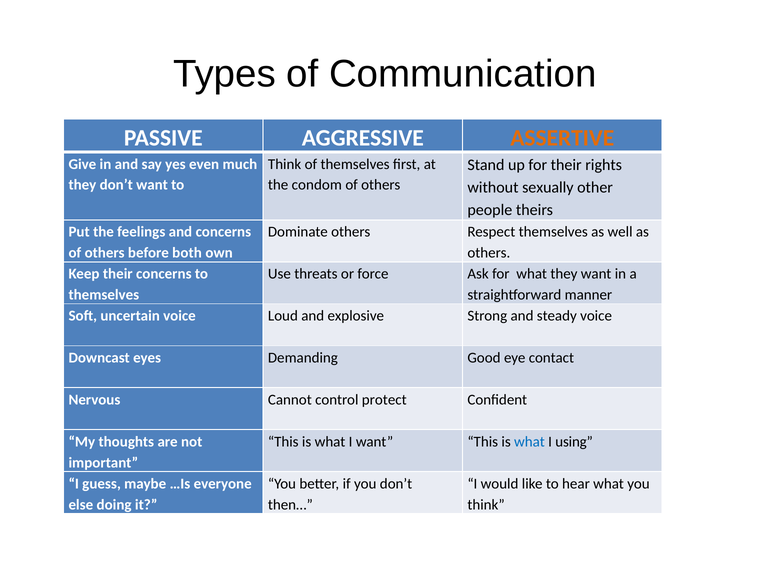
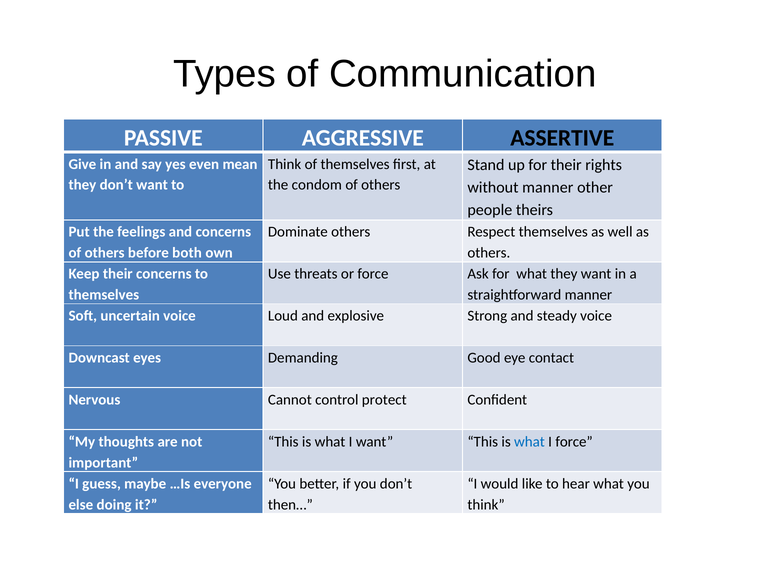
ASSERTIVE colour: orange -> black (562, 138)
much: much -> mean (240, 164)
without sexually: sexually -> manner (548, 187)
I using: using -> force (574, 441)
